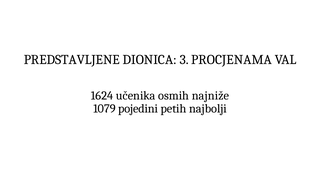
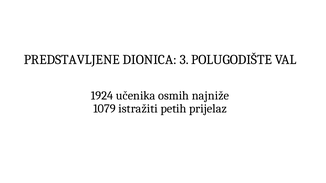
PROCJENAMA: PROCJENAMA -> POLUGODIŠTE (232, 60)
1624: 1624 -> 1924 (102, 96)
pojedini: pojedini -> istražiti (138, 109)
najbolji: najbolji -> prijelaz (208, 109)
